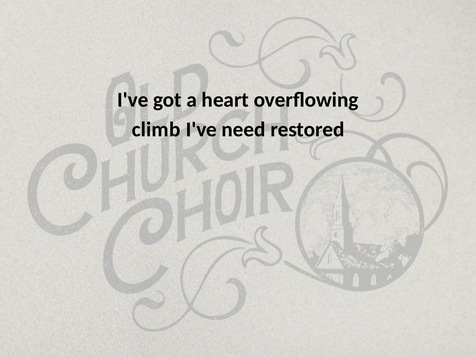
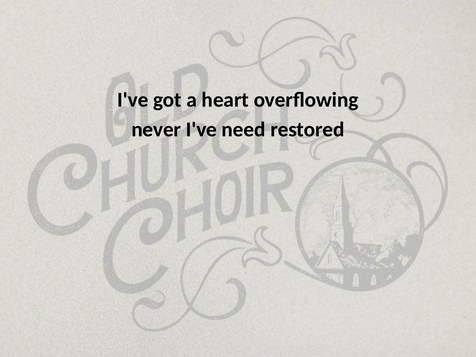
climb: climb -> never (156, 129)
